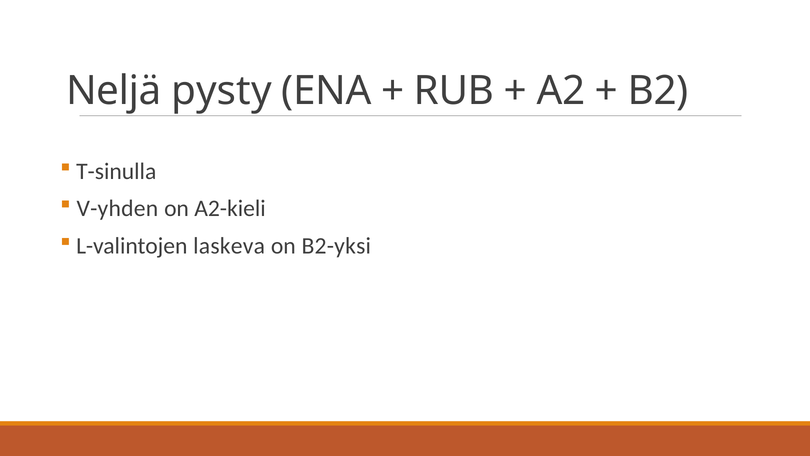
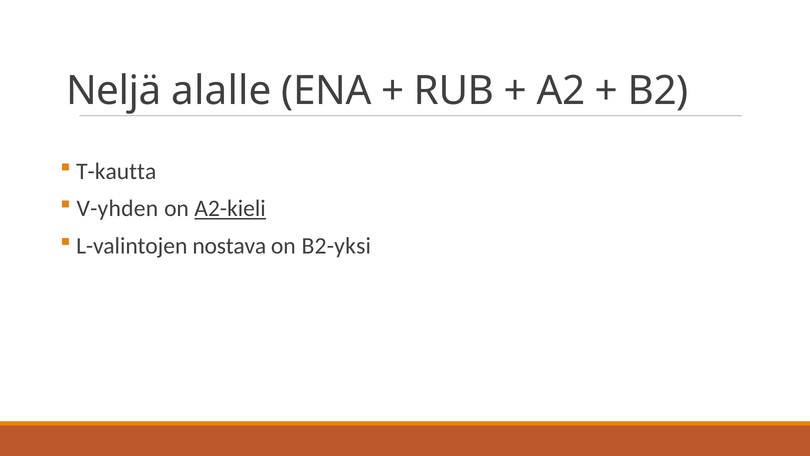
pysty: pysty -> alalle (221, 91)
T-sinulla: T-sinulla -> T-kautta (116, 171)
A2-kieli underline: none -> present (230, 208)
laskeva: laskeva -> nostava (229, 246)
